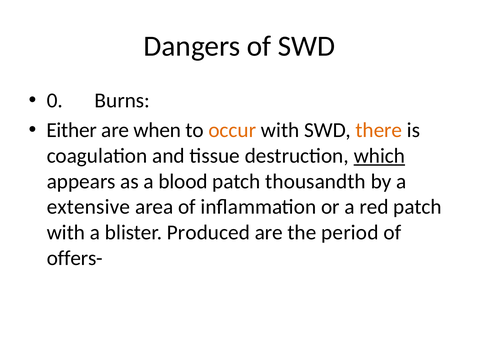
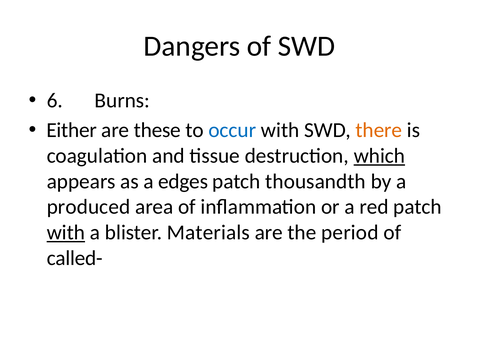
0: 0 -> 6 (55, 101)
when: when -> these (157, 130)
occur colour: orange -> blue (232, 130)
blood: blood -> edges (183, 181)
extensive: extensive -> produced (88, 207)
with underline: none -> present (66, 233)
Produced: Produced -> Materials (208, 233)
offers-: offers- -> called- (75, 258)
